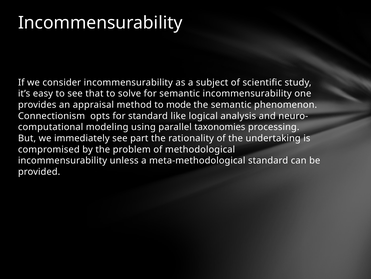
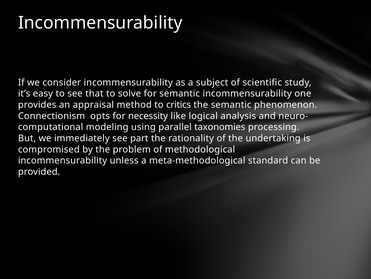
mode: mode -> critics (179, 105)
for standard: standard -> necessity (148, 116)
